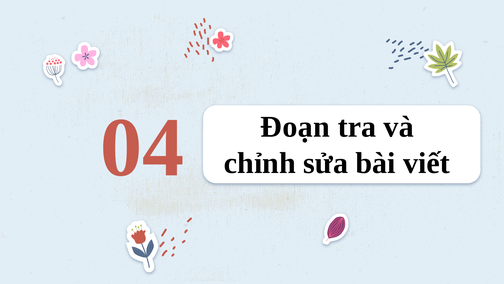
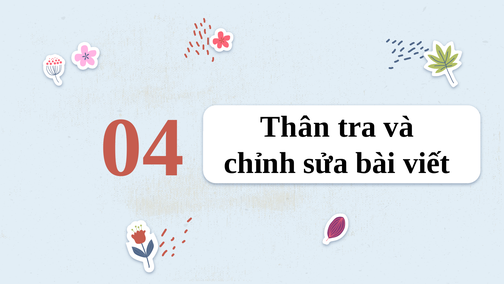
Đoạn: Đoạn -> Thân (295, 127)
